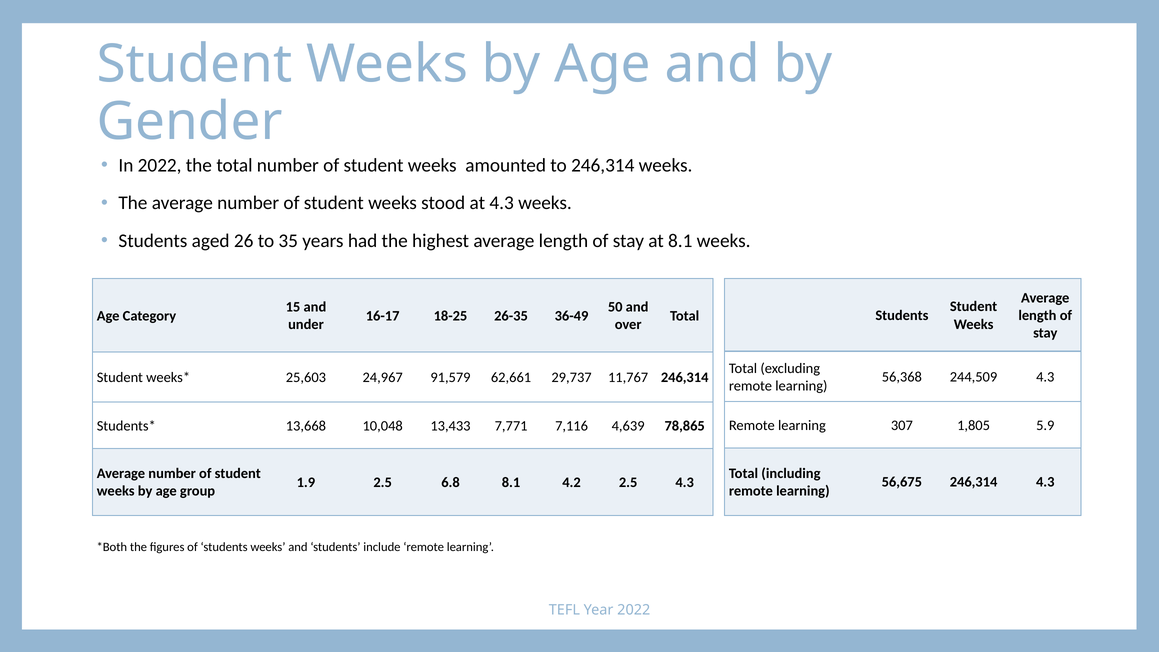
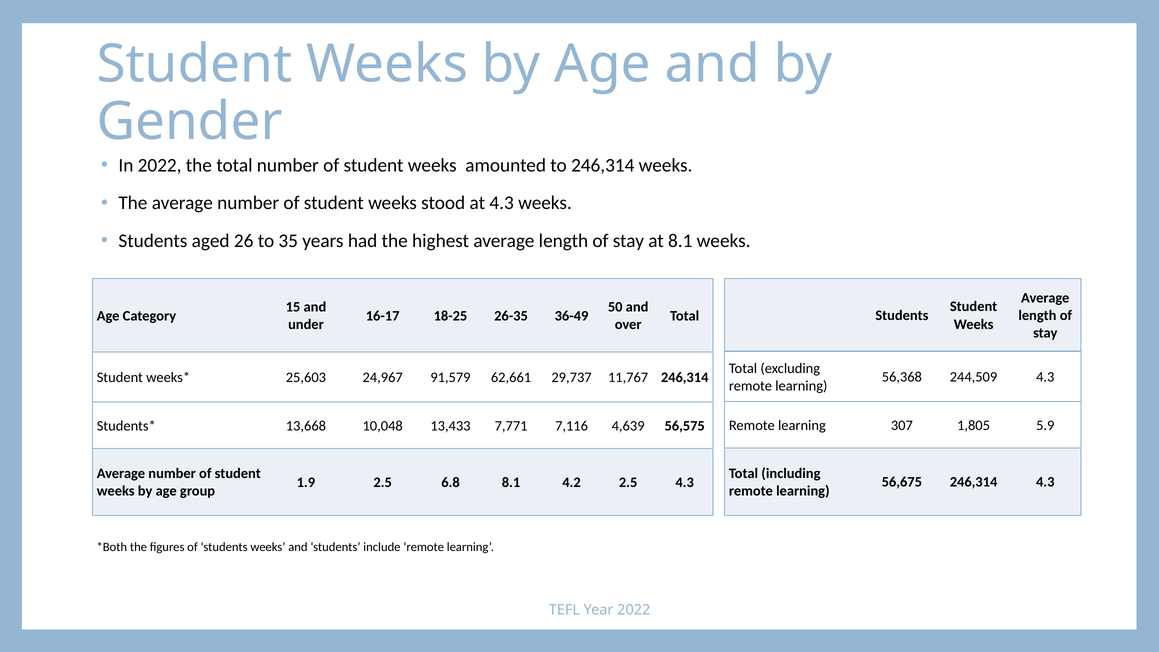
78,865: 78,865 -> 56,575 (685, 426)
